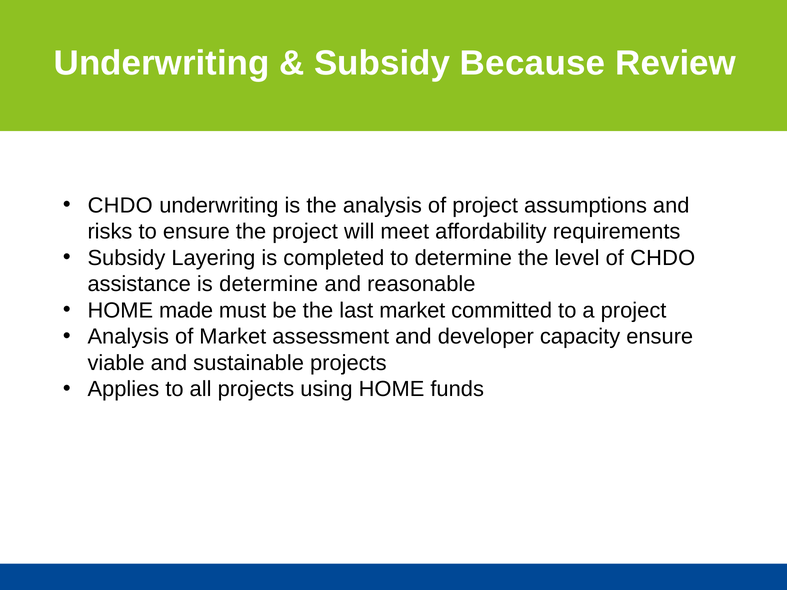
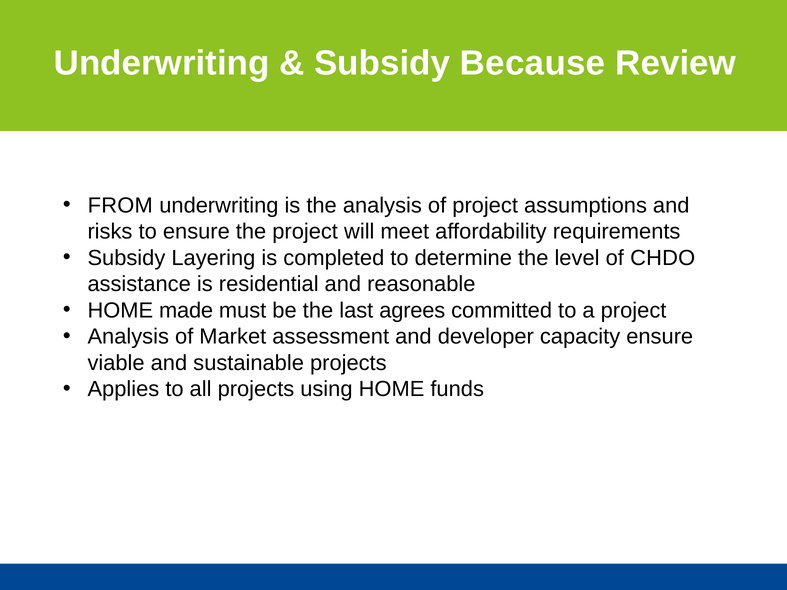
CHDO: CHDO -> FROM (120, 206)
is determine: determine -> residential (269, 284)
last market: market -> agrees (412, 311)
